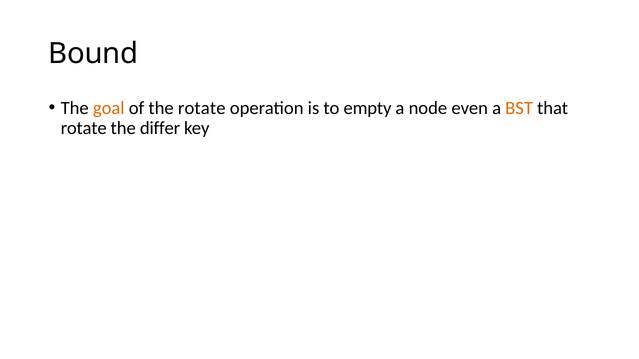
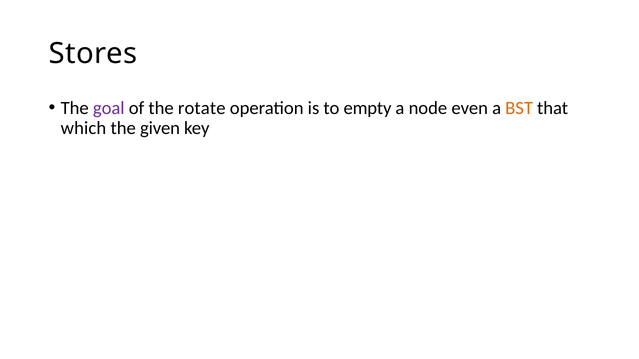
Bound: Bound -> Stores (93, 54)
goal colour: orange -> purple (109, 108)
rotate: rotate -> which (83, 128)
differ: differ -> given (160, 128)
